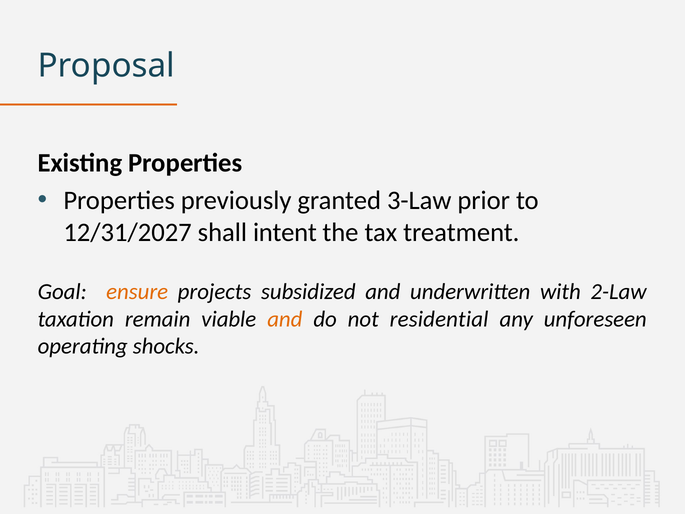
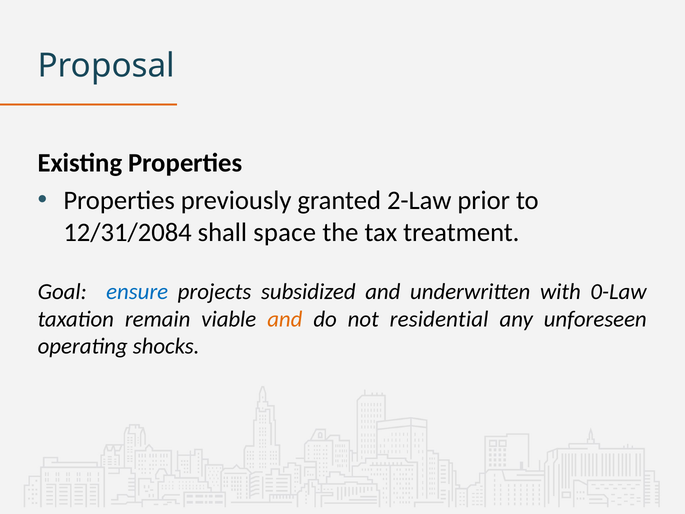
3-Law: 3-Law -> 2-Law (419, 200)
12/31/2027: 12/31/2027 -> 12/31/2084 (128, 232)
intent: intent -> space (285, 232)
ensure colour: orange -> blue (137, 291)
2-Law: 2-Law -> 0-Law (619, 291)
